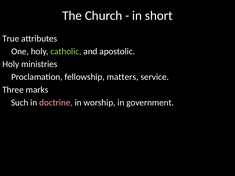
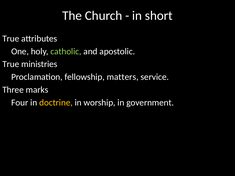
Holy: Holy -> True (11, 64)
Such: Such -> Four (20, 103)
doctrine colour: pink -> yellow (56, 103)
